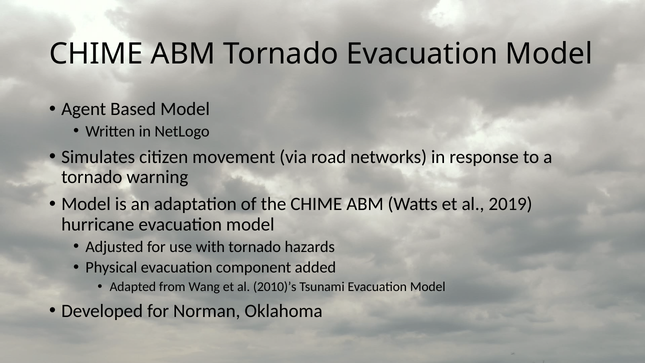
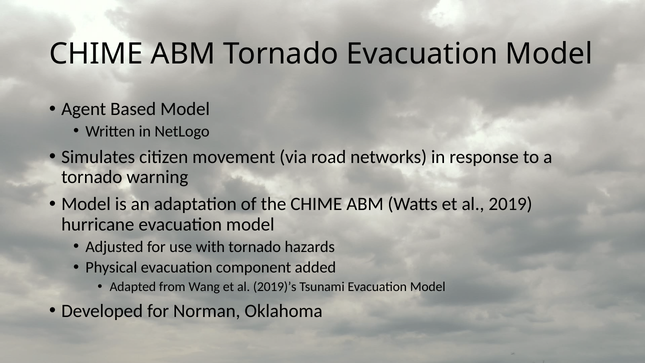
2010)’s: 2010)’s -> 2019)’s (275, 287)
